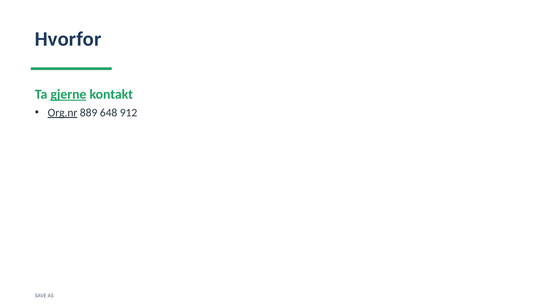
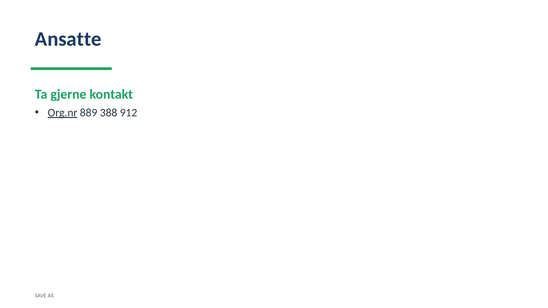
Hvorfor: Hvorfor -> Ansatte (68, 39)
gjerne underline: present -> none (68, 94)
648: 648 -> 388 (109, 113)
